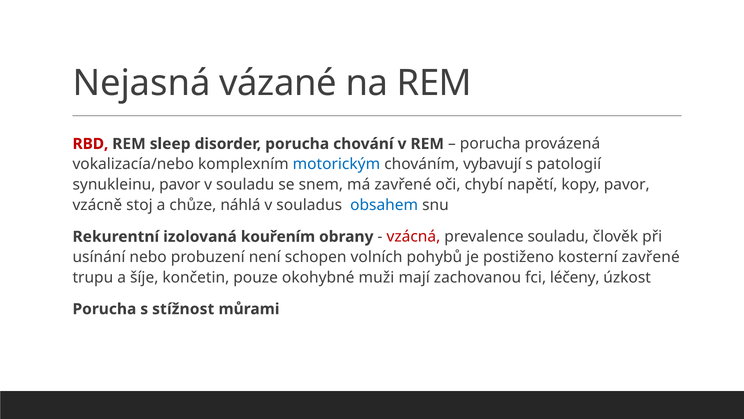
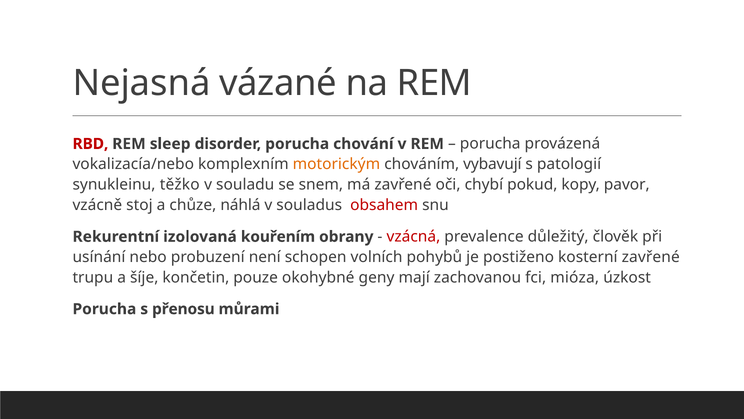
motorickým colour: blue -> orange (336, 164)
synukleinu pavor: pavor -> těžko (180, 185)
napětí: napětí -> pokud (532, 185)
obsahem colour: blue -> red (384, 205)
prevalence souladu: souladu -> důležitý (558, 236)
muži: muži -> geny (377, 277)
léčeny: léčeny -> mióza (575, 277)
stížnost: stížnost -> přenosu (183, 309)
